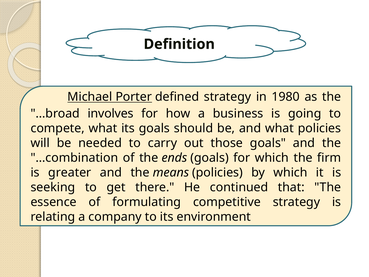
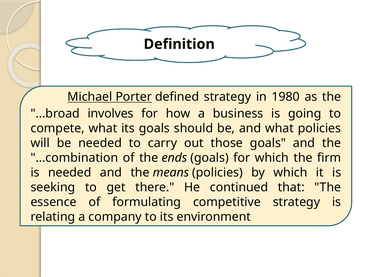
is greater: greater -> needed (70, 172)
